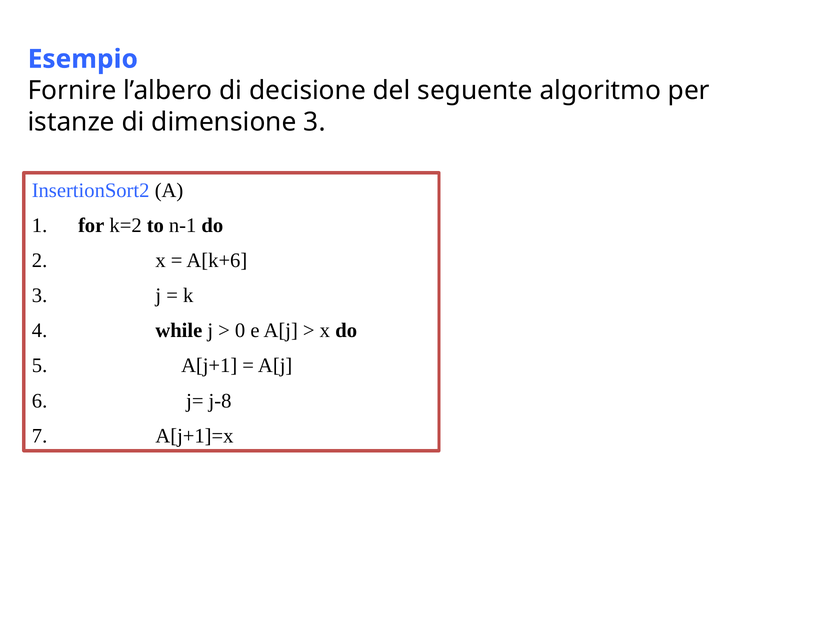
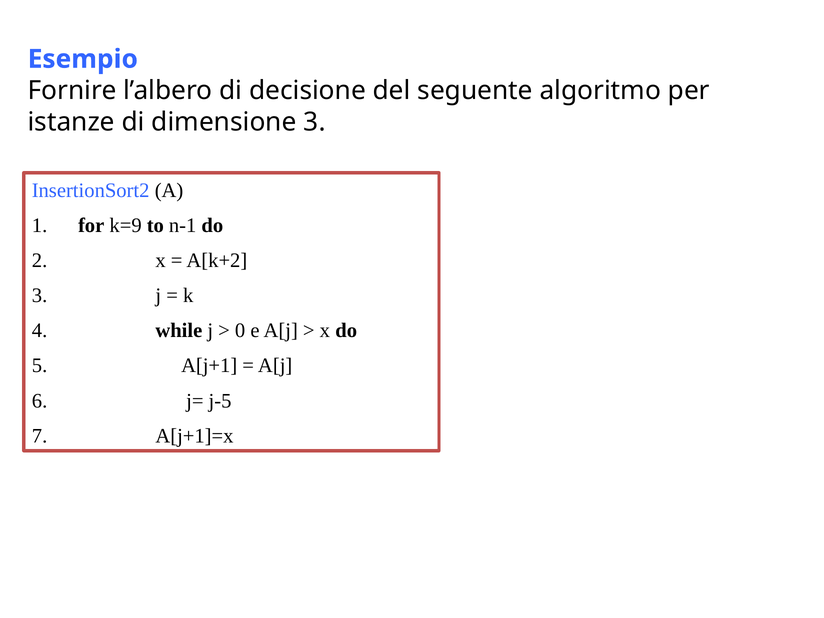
k=2: k=2 -> k=9 (126, 226)
A[k+6: A[k+6 -> A[k+2 (217, 261)
j-8: j-8 -> j-5 (220, 401)
